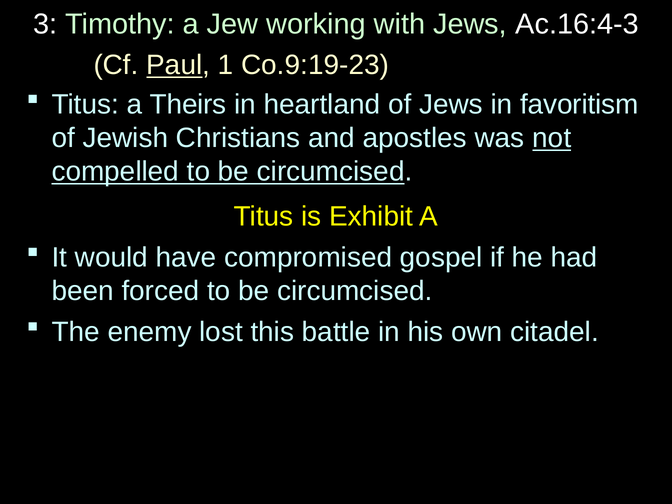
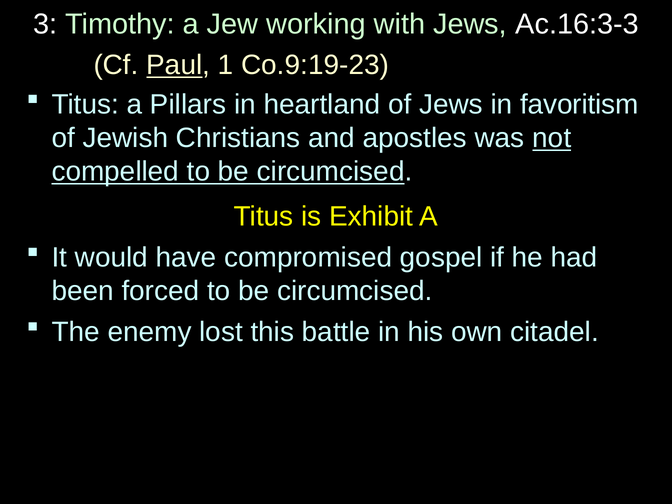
Ac.16:4-3: Ac.16:4-3 -> Ac.16:3-3 (577, 24)
Theirs: Theirs -> Pillars (188, 104)
